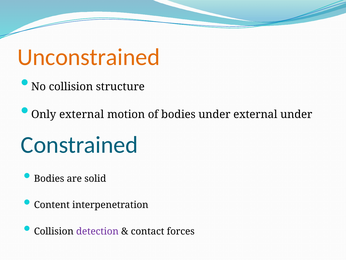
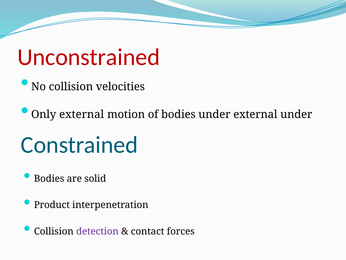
Unconstrained colour: orange -> red (89, 57)
structure: structure -> velocities (120, 87)
Content: Content -> Product (52, 205)
